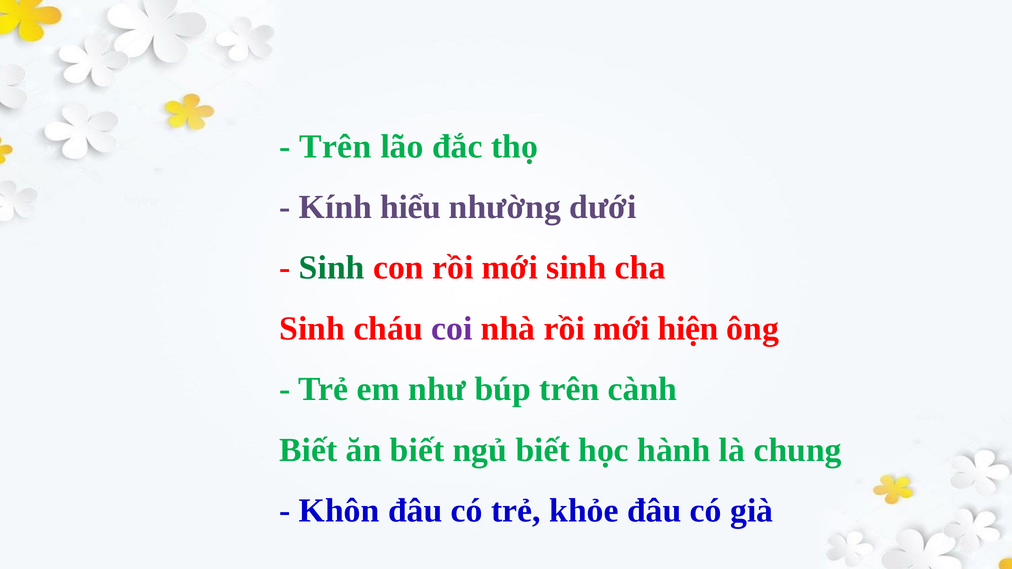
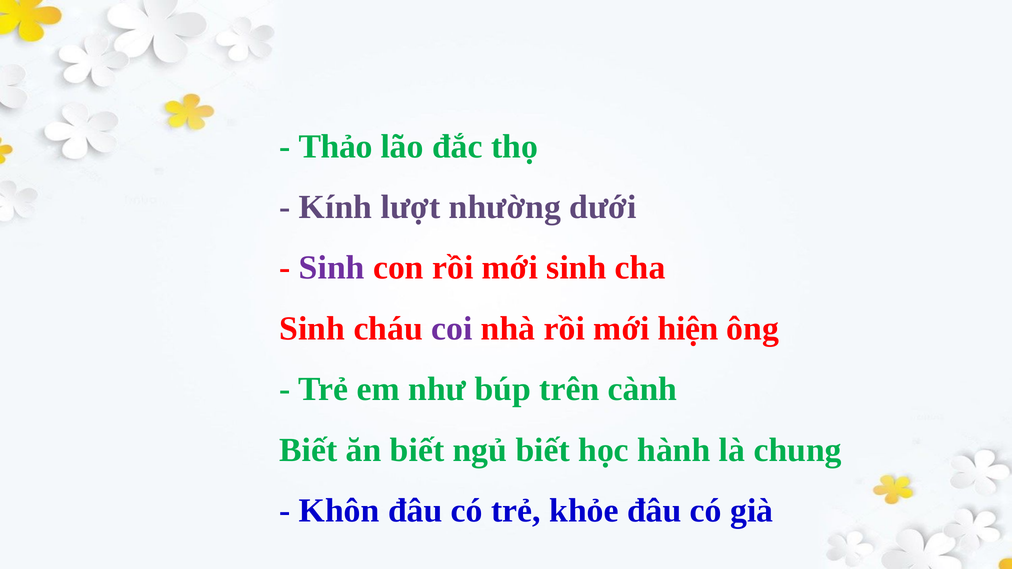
Trên: Trên -> Thảo (336, 146)
hiểu: hiểu -> lượt (411, 207)
Sinh colour: green -> purple (332, 268)
